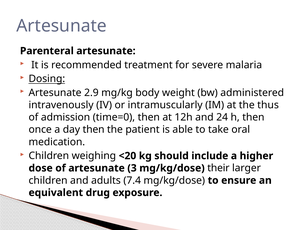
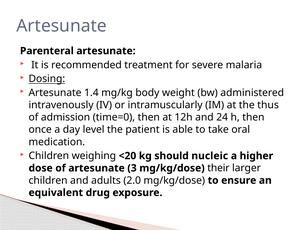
2.9: 2.9 -> 1.4 (91, 93)
day then: then -> level (94, 130)
include: include -> nucleic (210, 156)
7.4: 7.4 -> 2.0 (132, 181)
